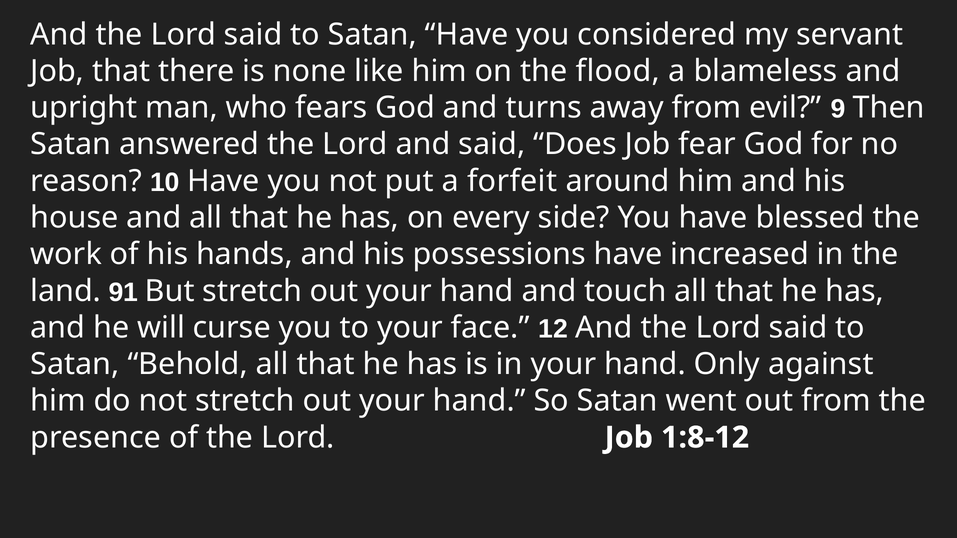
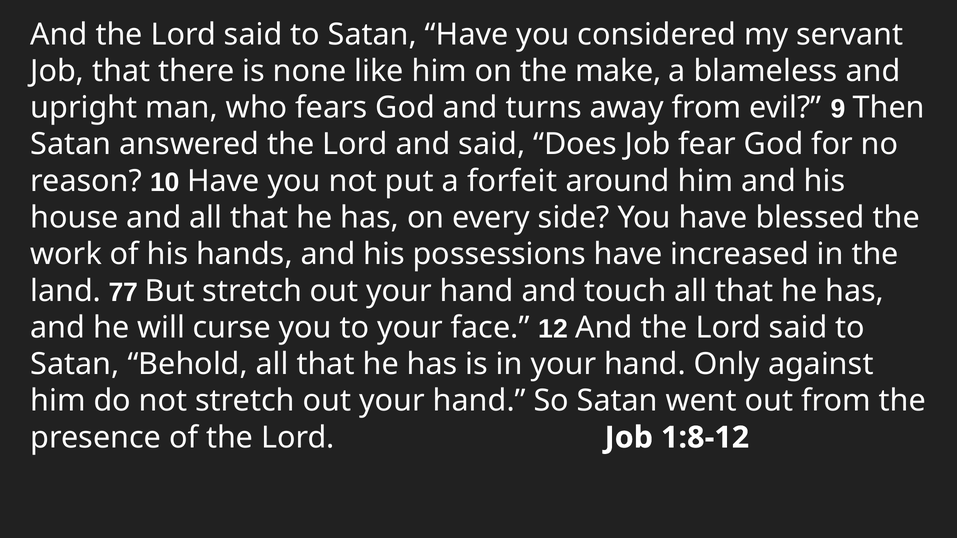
flood: flood -> make (618, 71)
91: 91 -> 77 (124, 292)
